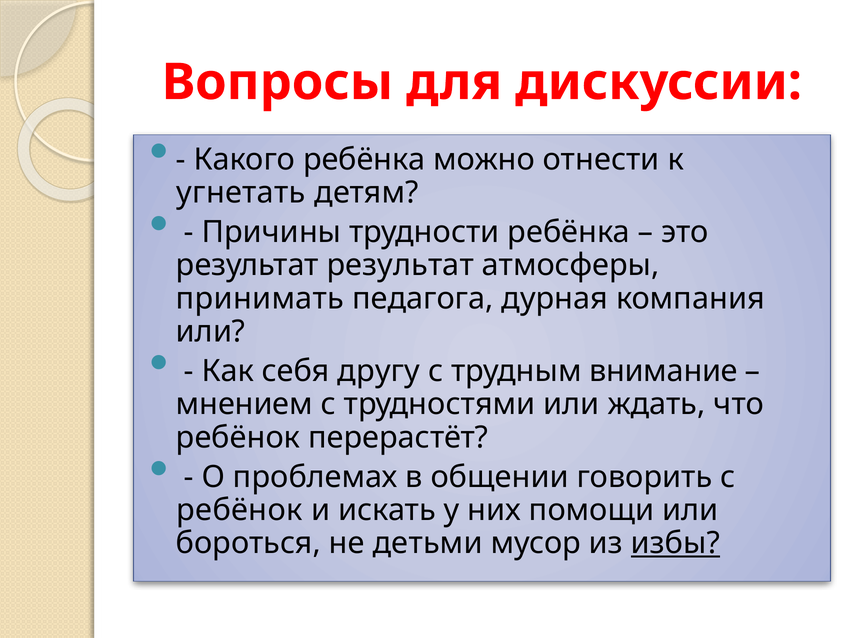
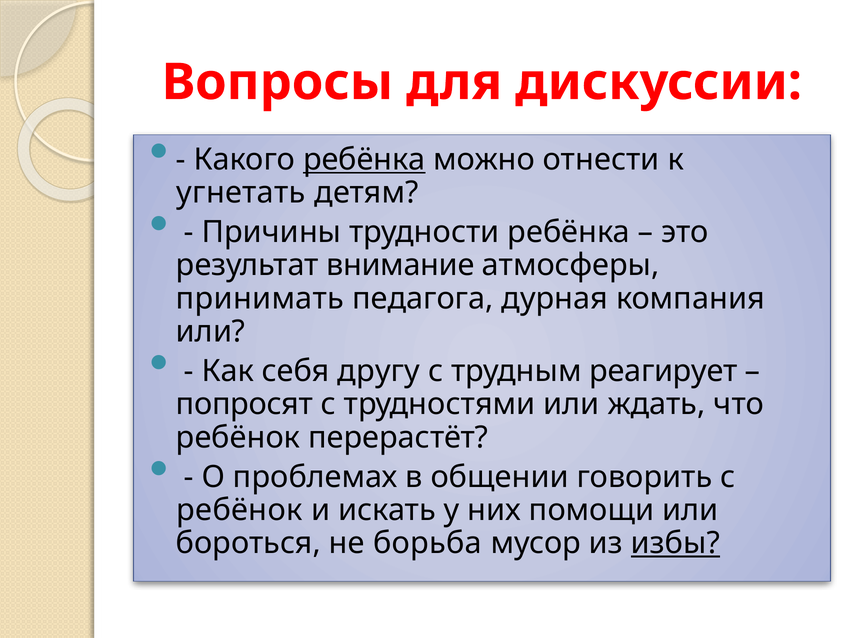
ребёнка underline: none -> present (364, 159)
результат результат: результат -> внимание (400, 265)
внимание: внимание -> реагирует (663, 371)
мнением: мнением -> попросят (244, 404)
детьми: детьми -> борьба (428, 543)
